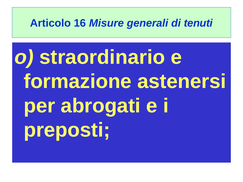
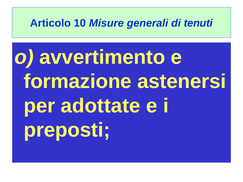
16: 16 -> 10 (80, 23)
straordinario: straordinario -> avvertimento (102, 57)
abrogati: abrogati -> adottate (101, 106)
